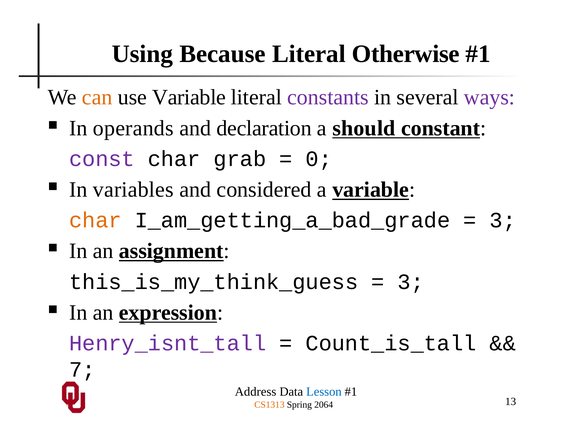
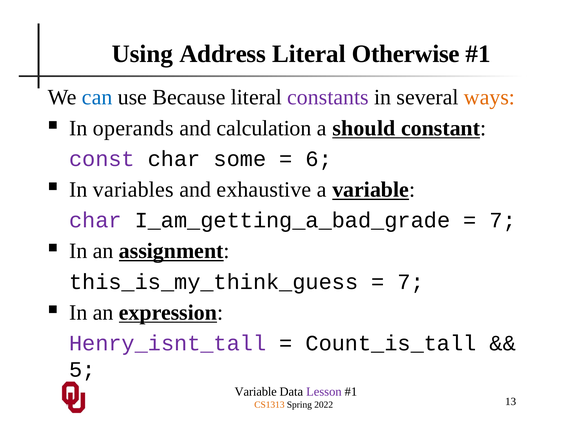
Because: Because -> Address (223, 54)
can colour: orange -> blue (97, 97)
use Variable: Variable -> Because (189, 97)
ways colour: purple -> orange (489, 97)
declaration: declaration -> calculation (264, 128)
grab: grab -> some (240, 159)
0: 0 -> 6 (319, 159)
considered: considered -> exhaustive (264, 190)
char colour: orange -> purple (95, 220)
3: 3 -> 7 (503, 220)
3: 3 -> 7 (411, 282)
7: 7 -> 5 (82, 370)
Address: Address -> Variable (256, 392)
Lesson colour: blue -> purple (324, 392)
2064: 2064 -> 2022 (324, 405)
